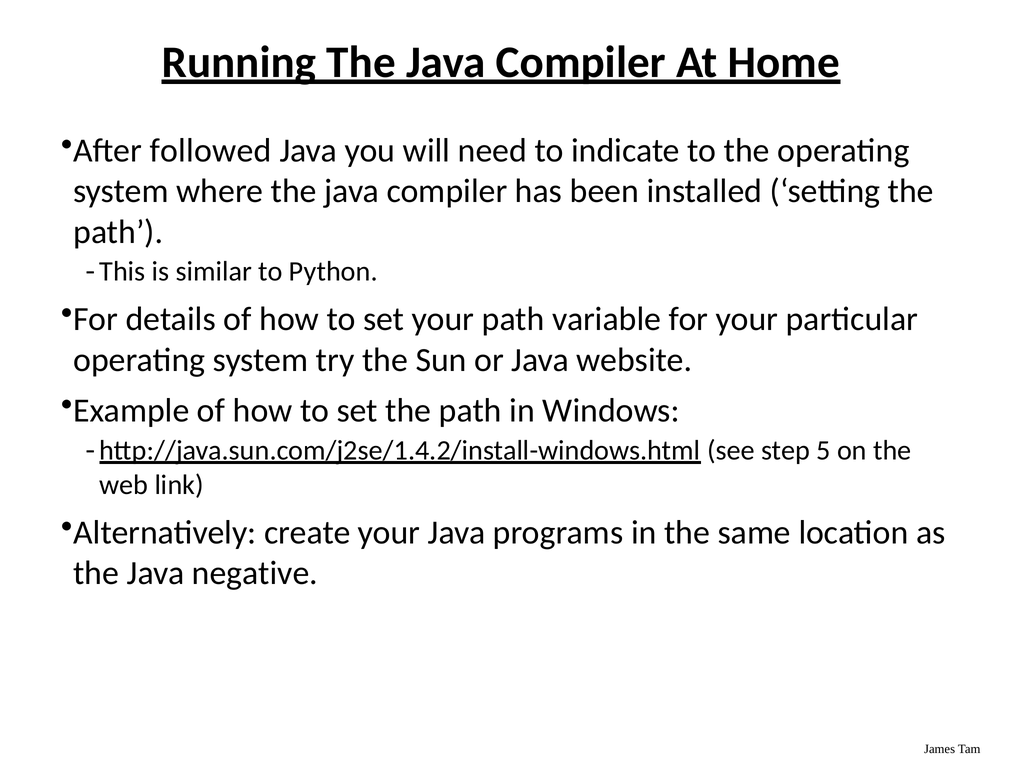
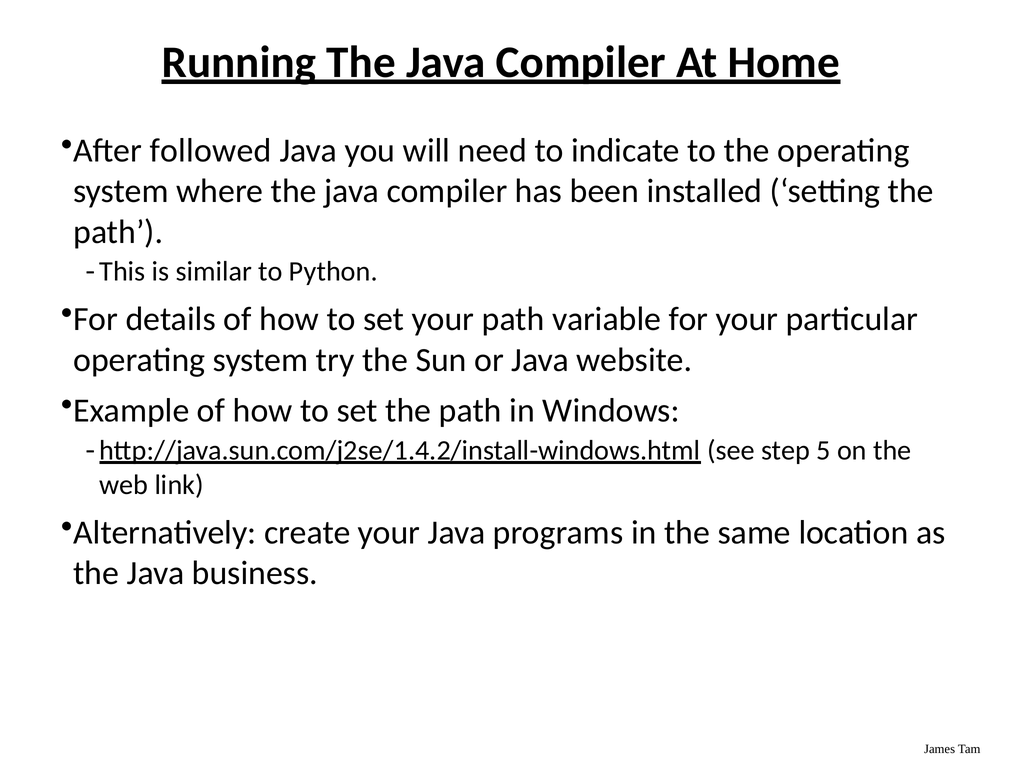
negative: negative -> business (255, 573)
